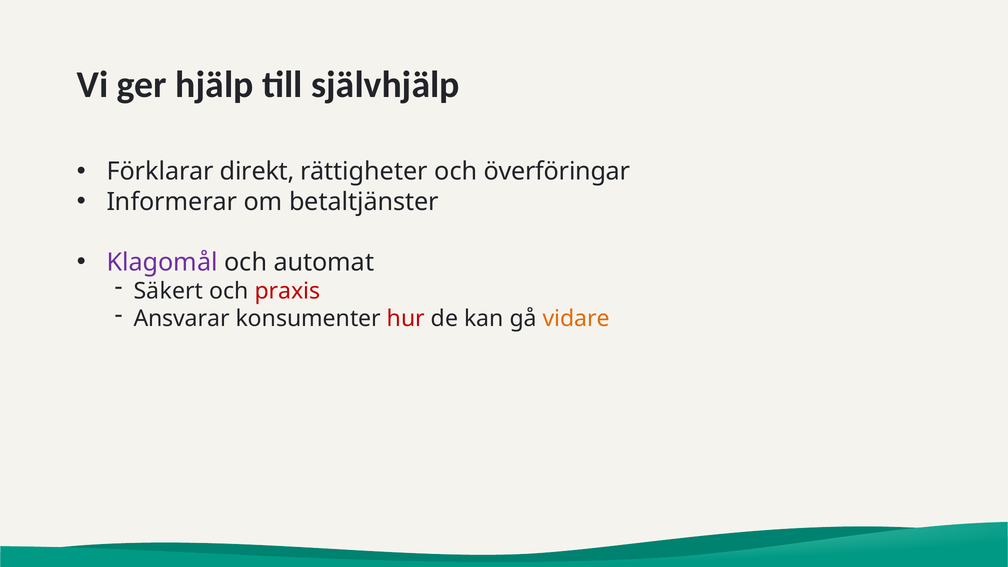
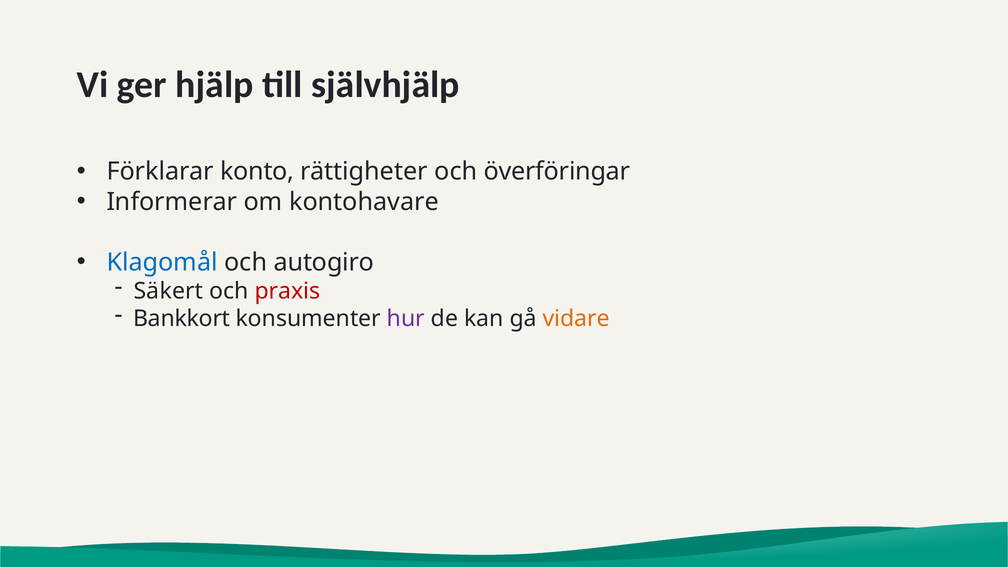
direkt: direkt -> konto (257, 172)
betaltjänster: betaltjänster -> kontohavare (364, 202)
Klagomål colour: purple -> blue (162, 262)
automat: automat -> autogiro (324, 262)
Ansvarar: Ansvarar -> Bankkort (182, 319)
hur colour: red -> purple (406, 319)
